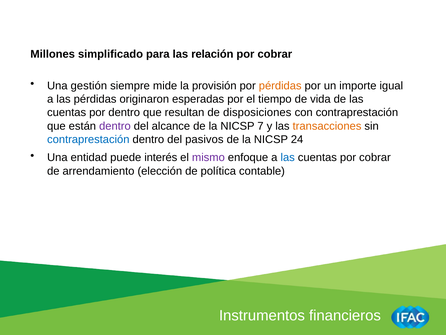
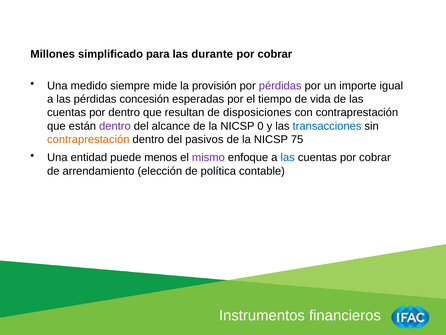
relación: relación -> durante (212, 54)
gestión: gestión -> medido (89, 86)
pérdidas colour: orange -> purple (280, 86)
originaron: originaron -> concesión (144, 99)
7: 7 -> 0 (261, 126)
transacciones colour: orange -> blue (327, 126)
contraprestación colour: blue -> orange (88, 139)
24: 24 -> 75 (297, 139)
interés: interés -> menos (161, 157)
